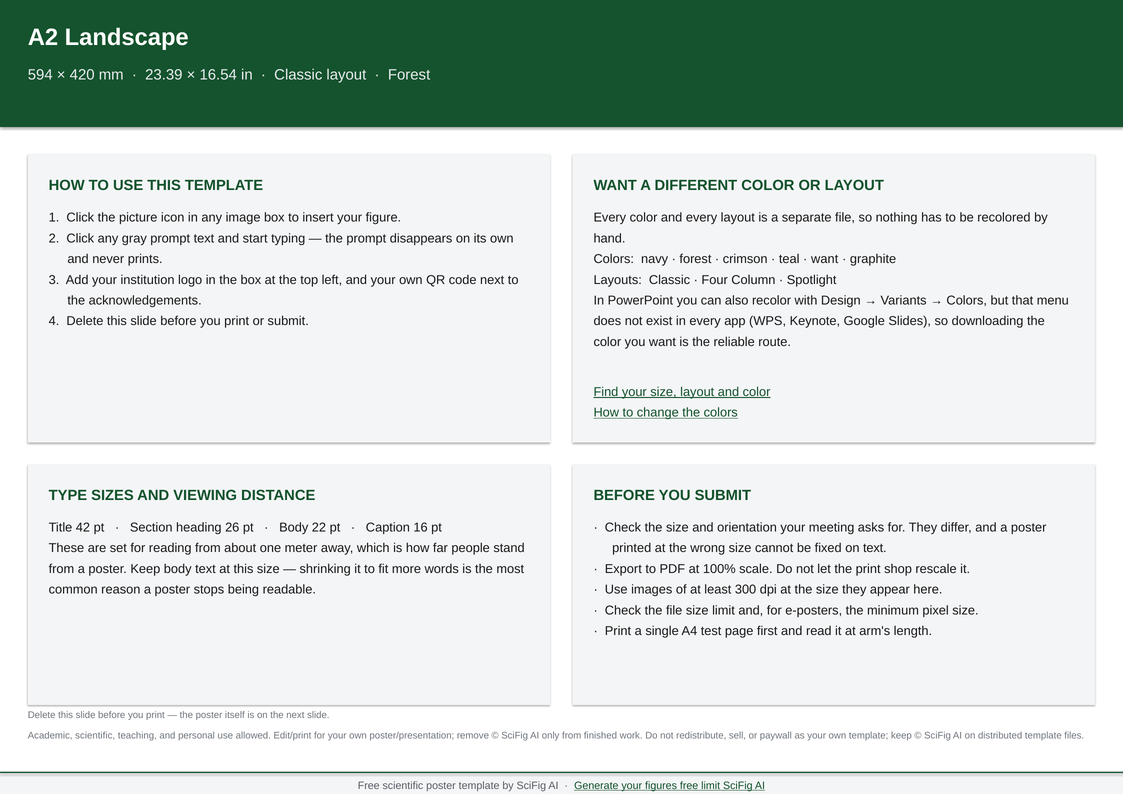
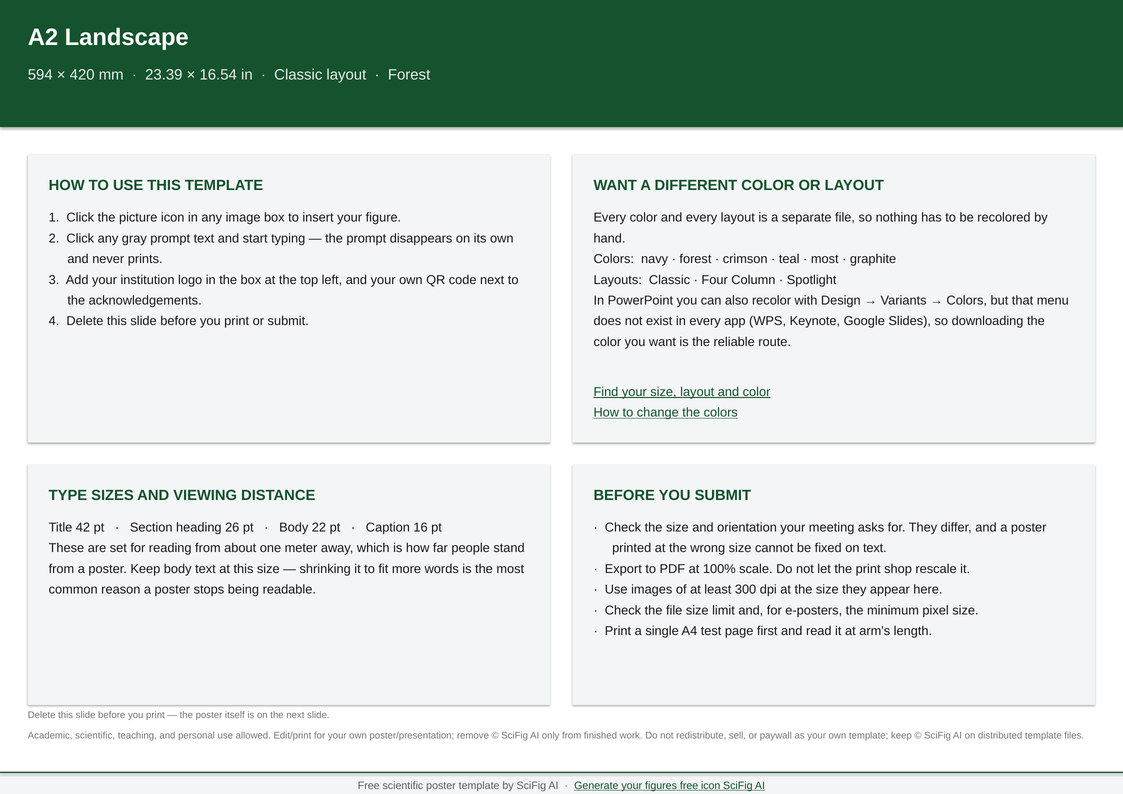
want: want -> most (825, 259)
free limit: limit -> icon (711, 786)
